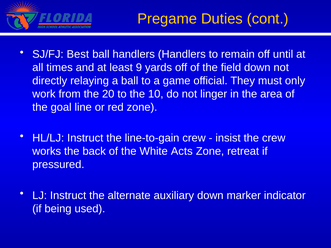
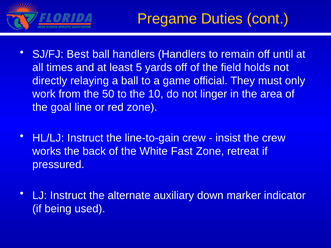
9: 9 -> 5 (139, 68)
field down: down -> holds (257, 68)
20: 20 -> 50 (108, 94)
Acts: Acts -> Fast (182, 151)
